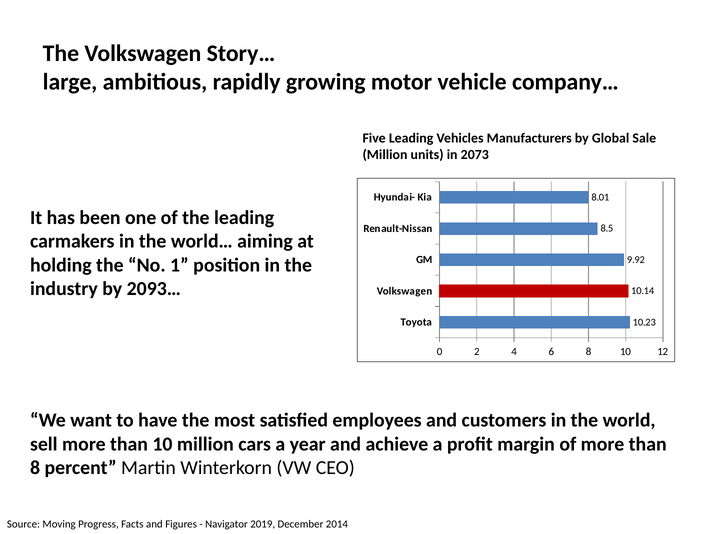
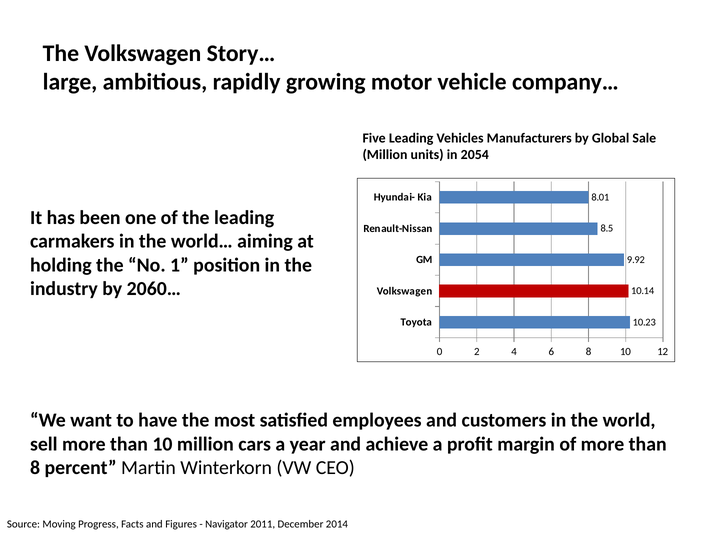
2073: 2073 -> 2054 (475, 155)
2093…: 2093… -> 2060… (154, 289)
2019: 2019 -> 2011 (263, 524)
